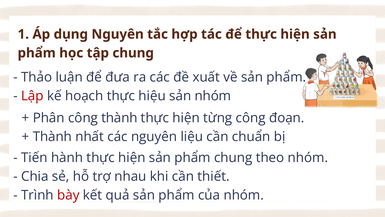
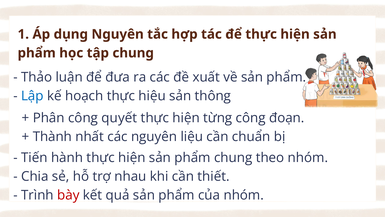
Lập colour: red -> blue (32, 96)
sản nhóm: nhóm -> thông (213, 96)
công thành: thành -> quyết (119, 118)
